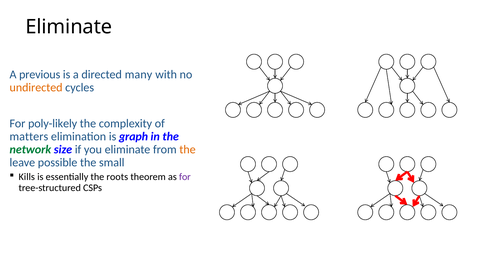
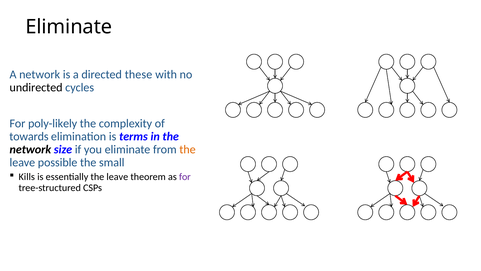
A previous: previous -> network (40, 74)
many: many -> these (138, 74)
undirected colour: orange -> black (36, 87)
matters: matters -> towards (29, 136)
graph: graph -> terms (133, 136)
network colour: green -> black (30, 149)
essentially the roots: roots -> leave (117, 177)
